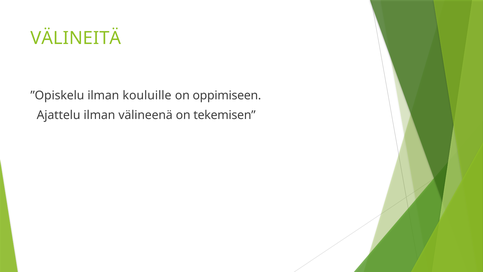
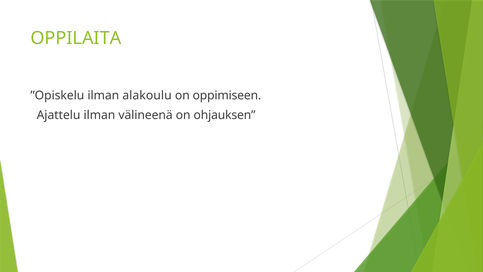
VÄLINEITÄ: VÄLINEITÄ -> OPPILAITA (76, 38)
kouluille: kouluille -> alakoulu (147, 96)
tekemisen: tekemisen -> ohjauksen (225, 115)
